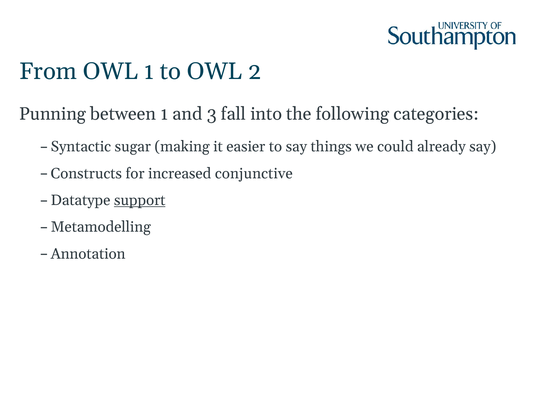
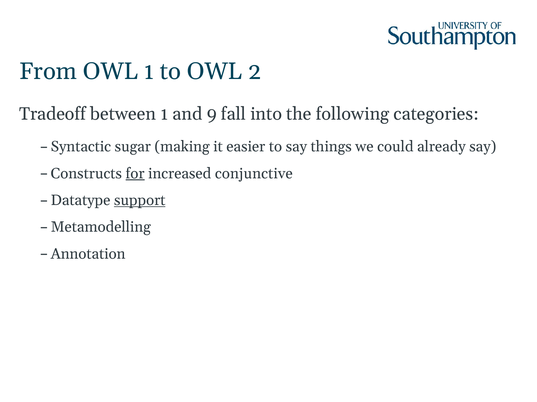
Punning: Punning -> Tradeoff (53, 114)
3: 3 -> 9 (212, 114)
for underline: none -> present (135, 174)
